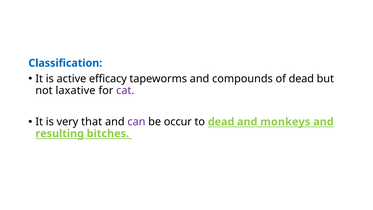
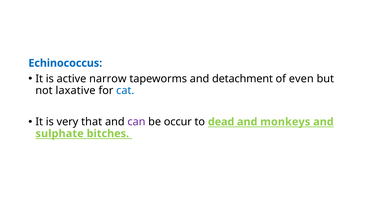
Classification: Classification -> Echinococcus (65, 63)
efficacy: efficacy -> narrow (108, 79)
compounds: compounds -> detachment (243, 79)
of dead: dead -> even (301, 79)
cat colour: purple -> blue (125, 90)
resulting: resulting -> sulphate (60, 133)
